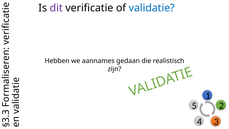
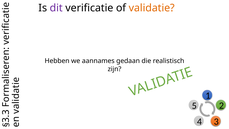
validatie colour: blue -> orange (152, 8)
